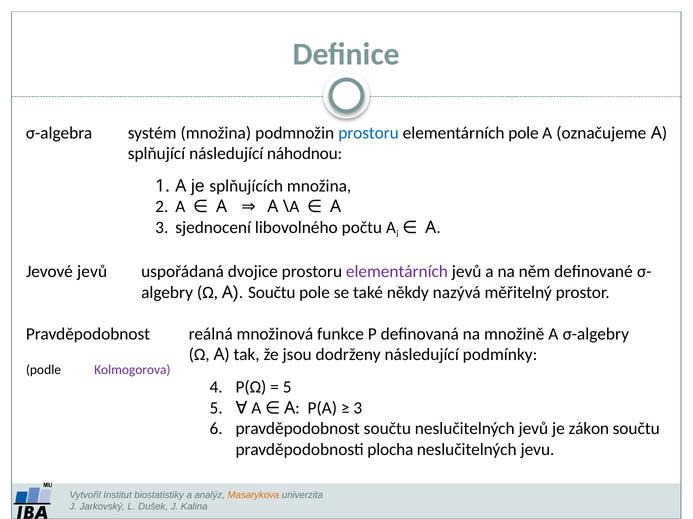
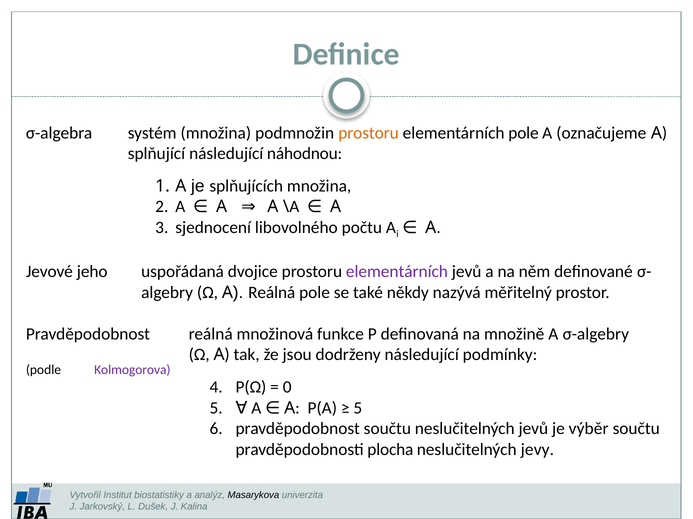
prostoru colour: blue -> orange (369, 133)
Jevové jevů: jevů -> jeho (92, 272)
Součtu: Součtu -> Reálná (272, 293)
5: 5 -> 0 (287, 388)
3: 3 -> 5 (358, 408)
zákon: zákon -> výběr (589, 429)
jevu: jevu -> jevy (537, 450)
Masarykova colour: orange -> black (253, 496)
